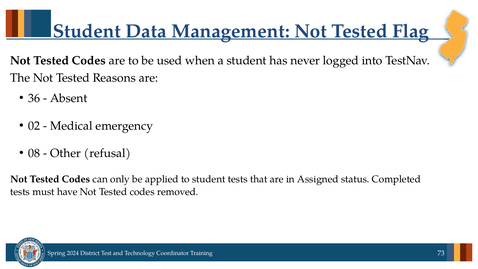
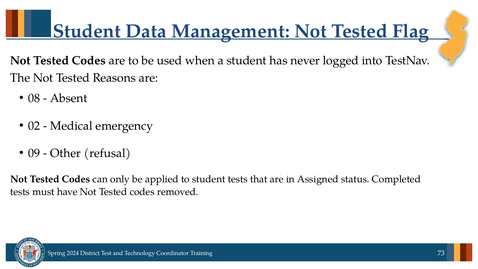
36: 36 -> 08 (34, 98)
08: 08 -> 09 (34, 153)
